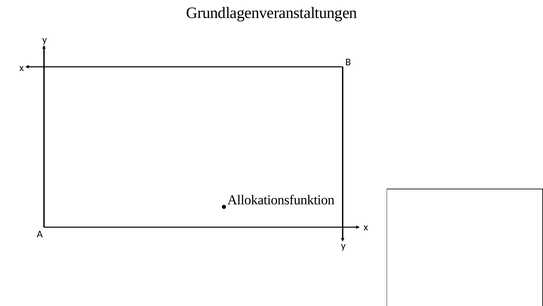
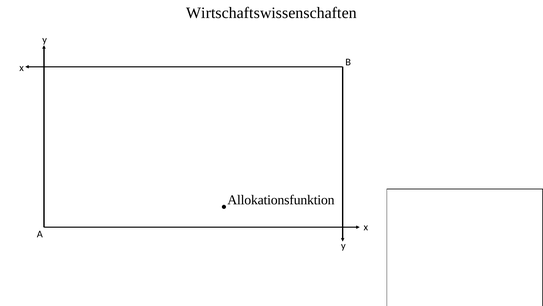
Grundlagenveranstaltungen: Grundlagenveranstaltungen -> Wirtschaftswissenschaften (272, 13)
